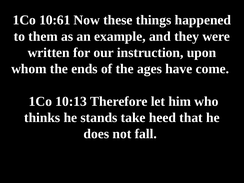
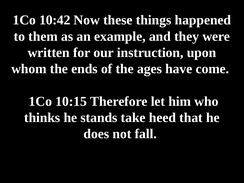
10:61: 10:61 -> 10:42 (55, 20)
10:13: 10:13 -> 10:15 (71, 101)
